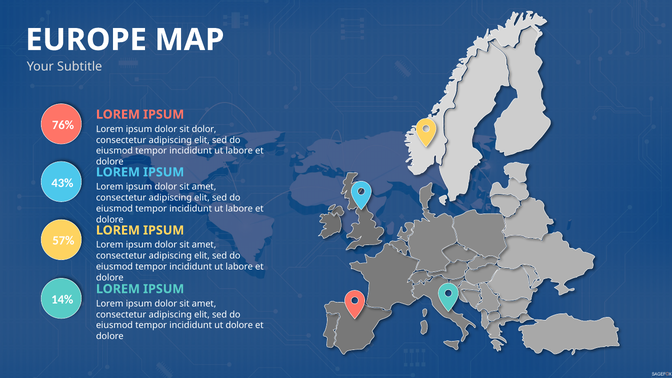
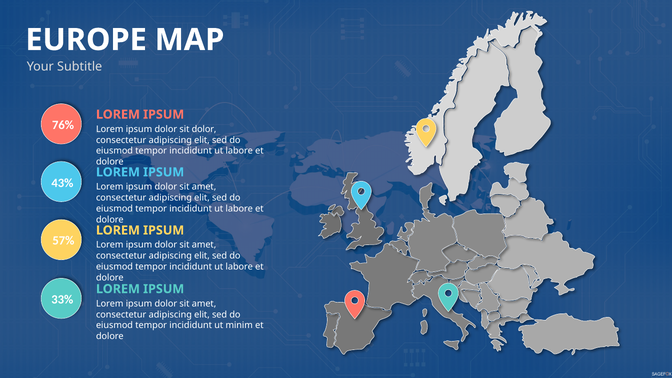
14%: 14% -> 33% (62, 300)
ut dolore: dolore -> minim (239, 325)
